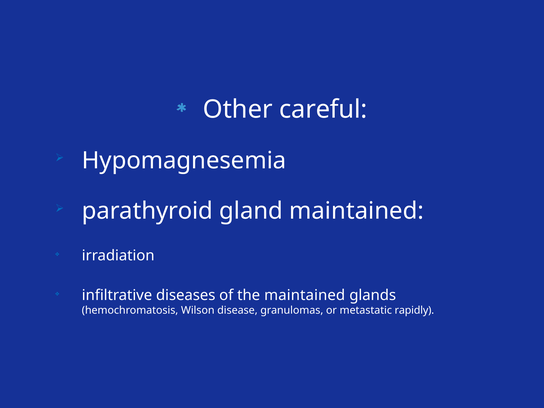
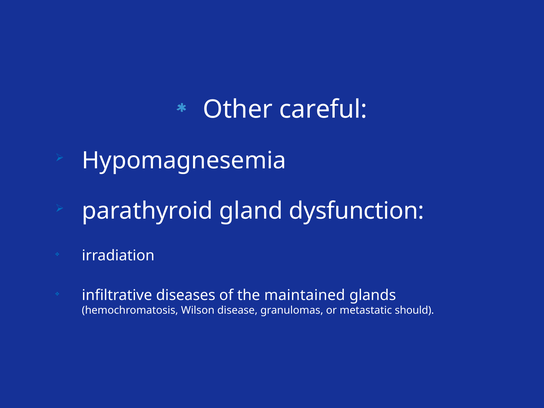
gland maintained: maintained -> dysfunction (357, 211)
rapidly: rapidly -> should (414, 310)
